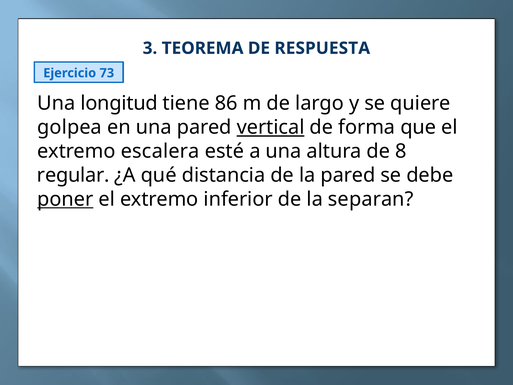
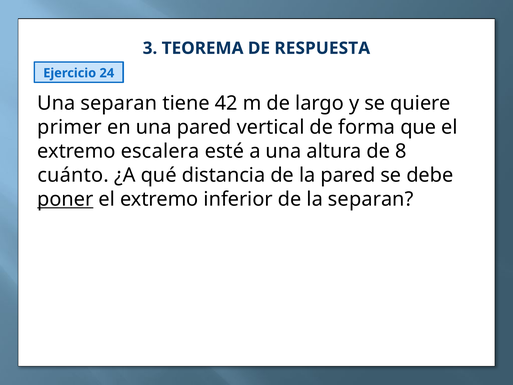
73: 73 -> 24 (107, 73)
Una longitud: longitud -> separan (119, 103)
86: 86 -> 42 (226, 103)
golpea: golpea -> primer (70, 127)
vertical underline: present -> none (271, 127)
regular: regular -> cuánto (73, 175)
